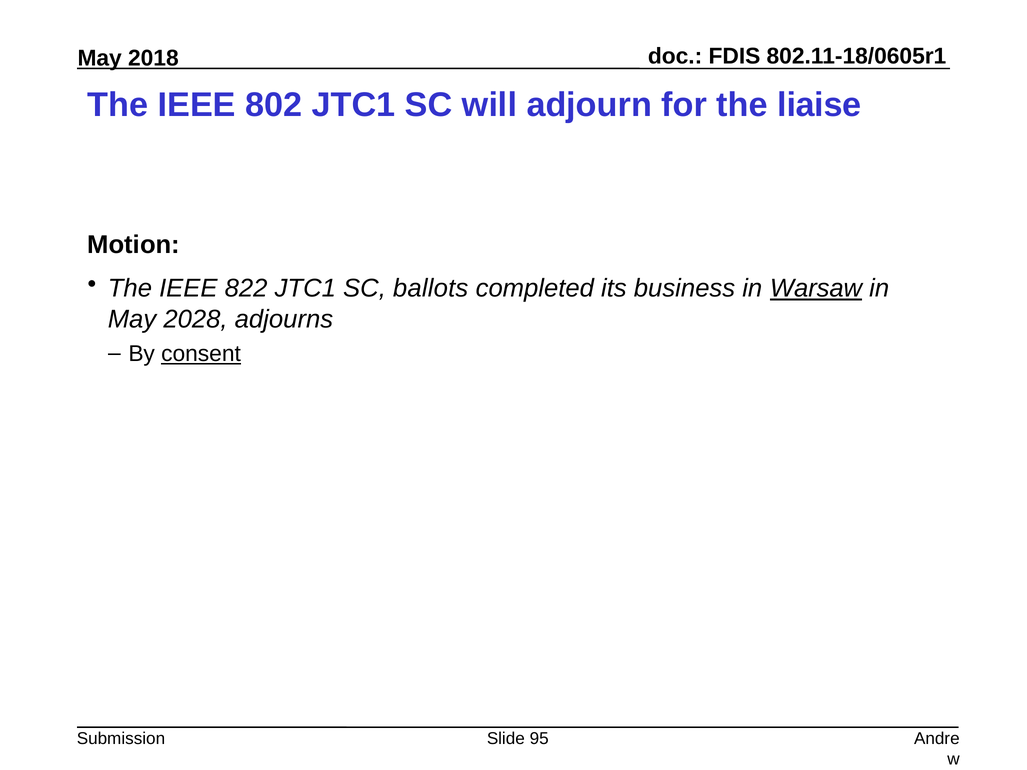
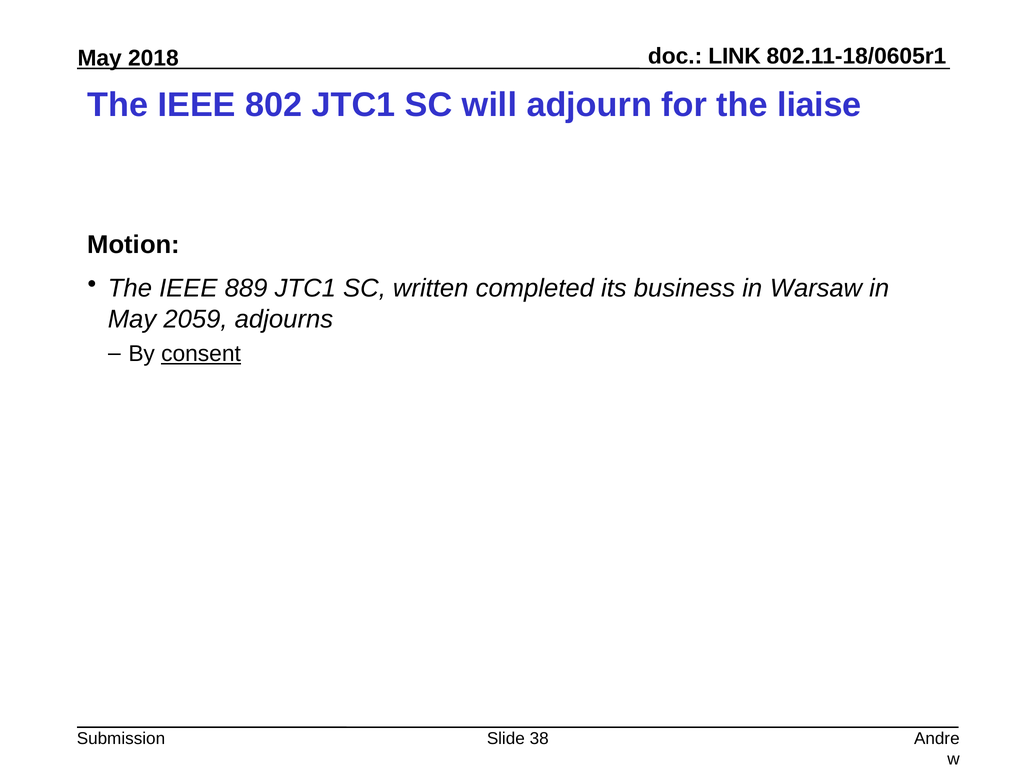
FDIS: FDIS -> LINK (735, 56)
822: 822 -> 889 (246, 289)
ballots: ballots -> written (431, 289)
Warsaw underline: present -> none (816, 289)
2028: 2028 -> 2059 (196, 319)
95: 95 -> 38 (539, 739)
